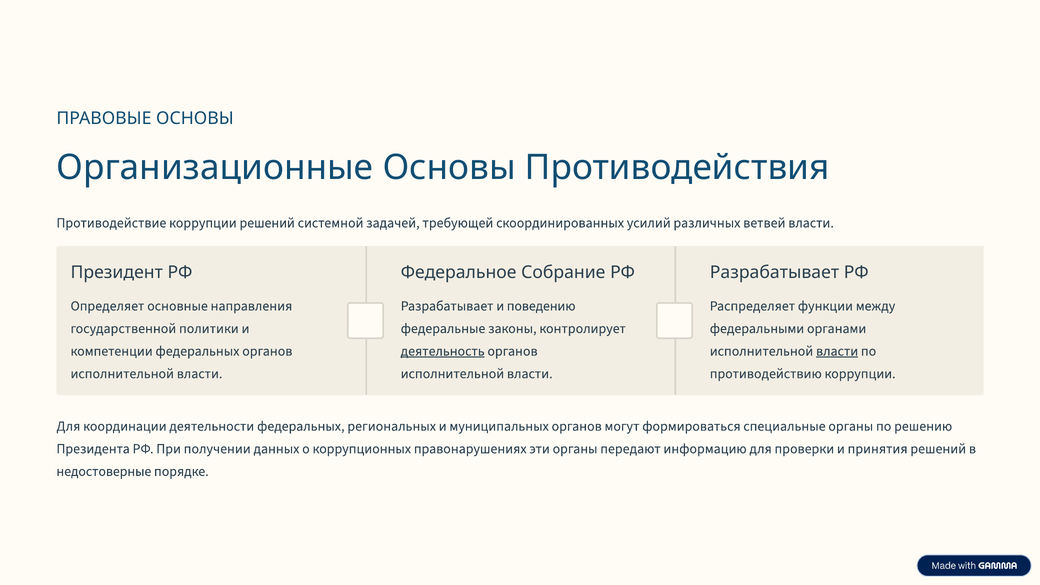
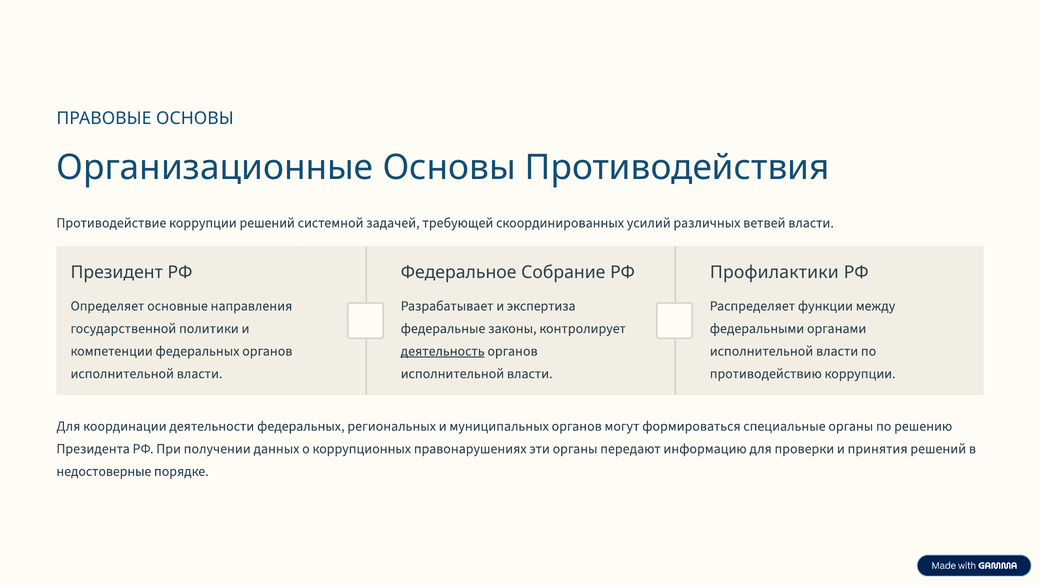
Разрабатывает: Разрабатывает -> Профилактики (774, 273)
поведению: поведению -> экспертиза (541, 306)
власти underline: present -> none (837, 351)
